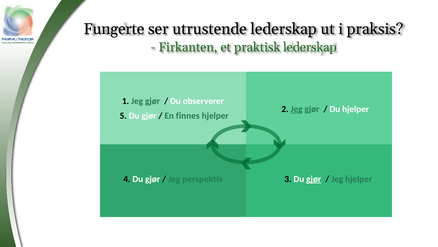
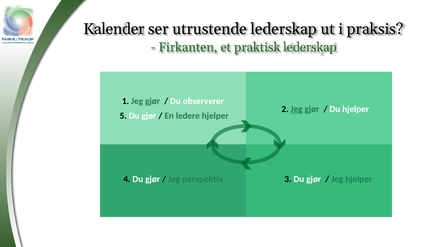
Fungerte: Fungerte -> Kalender (114, 29)
finnes: finnes -> ledere (188, 115)
gjør underline: present -> none (314, 179)
